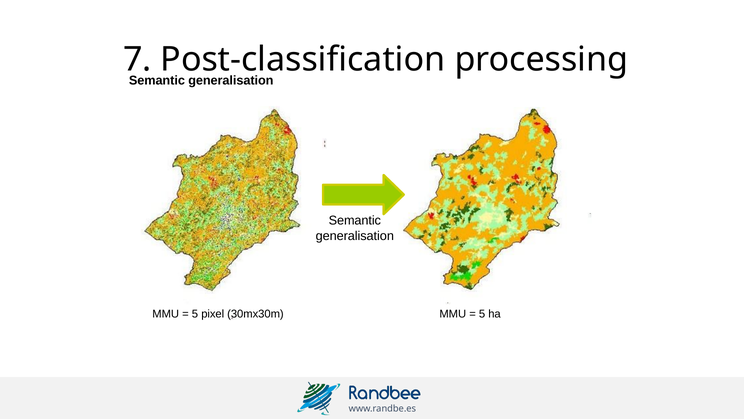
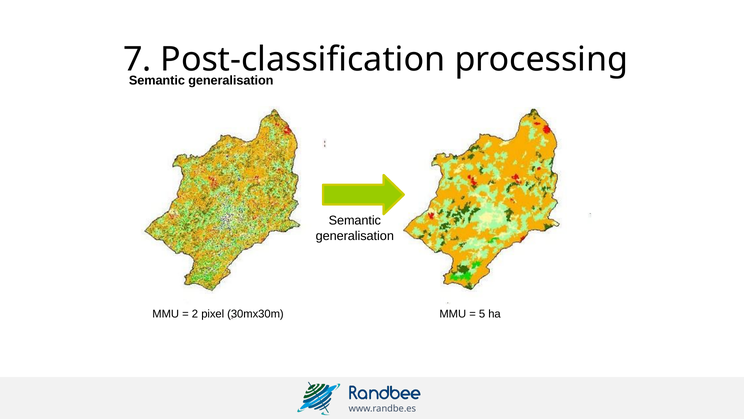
5: 5 -> 2 (195, 313)
